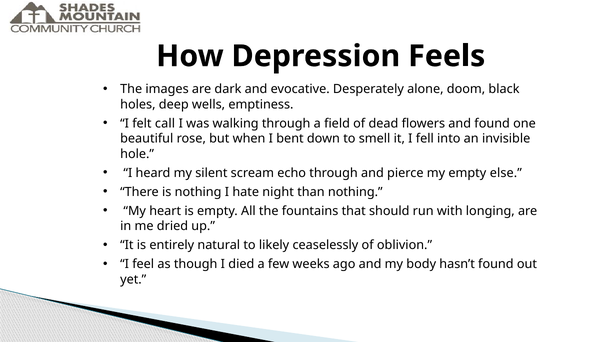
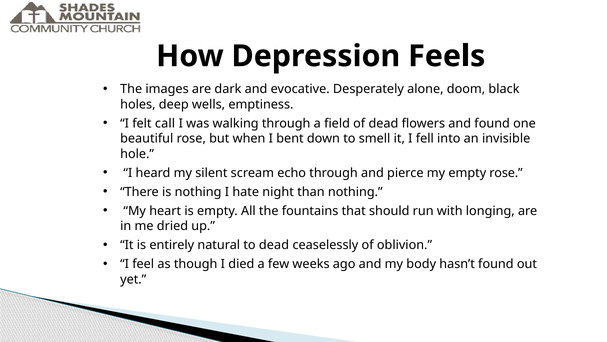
empty else: else -> rose (506, 173)
to likely: likely -> dead (274, 245)
